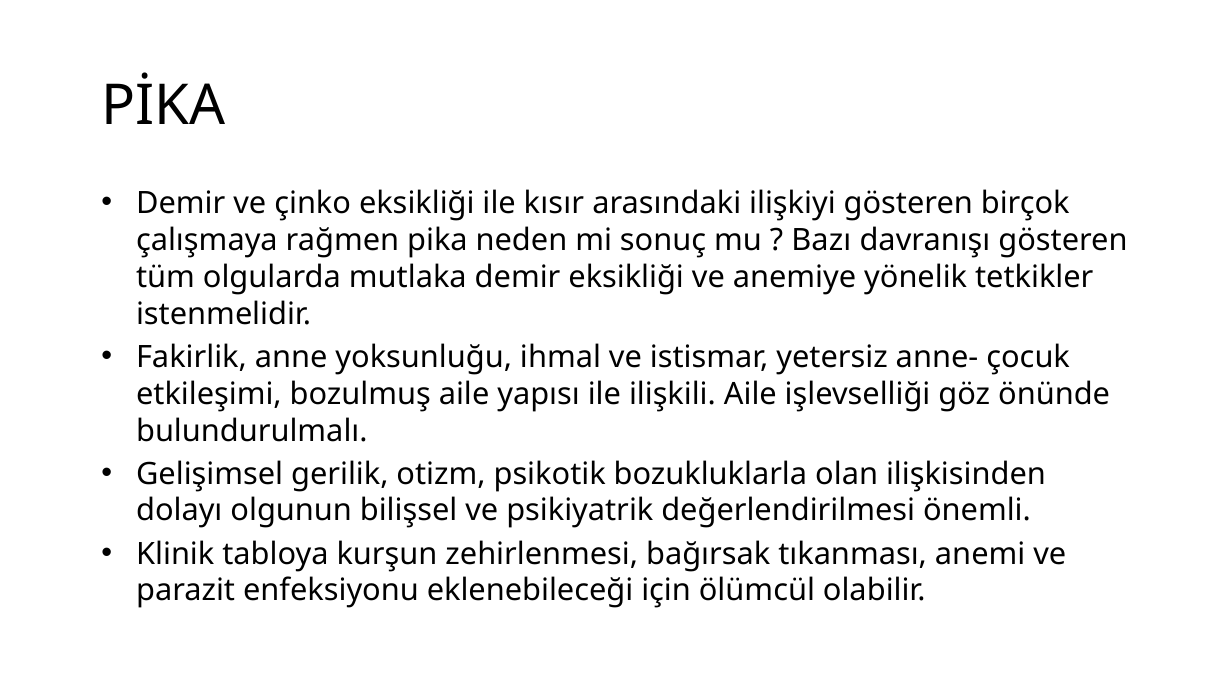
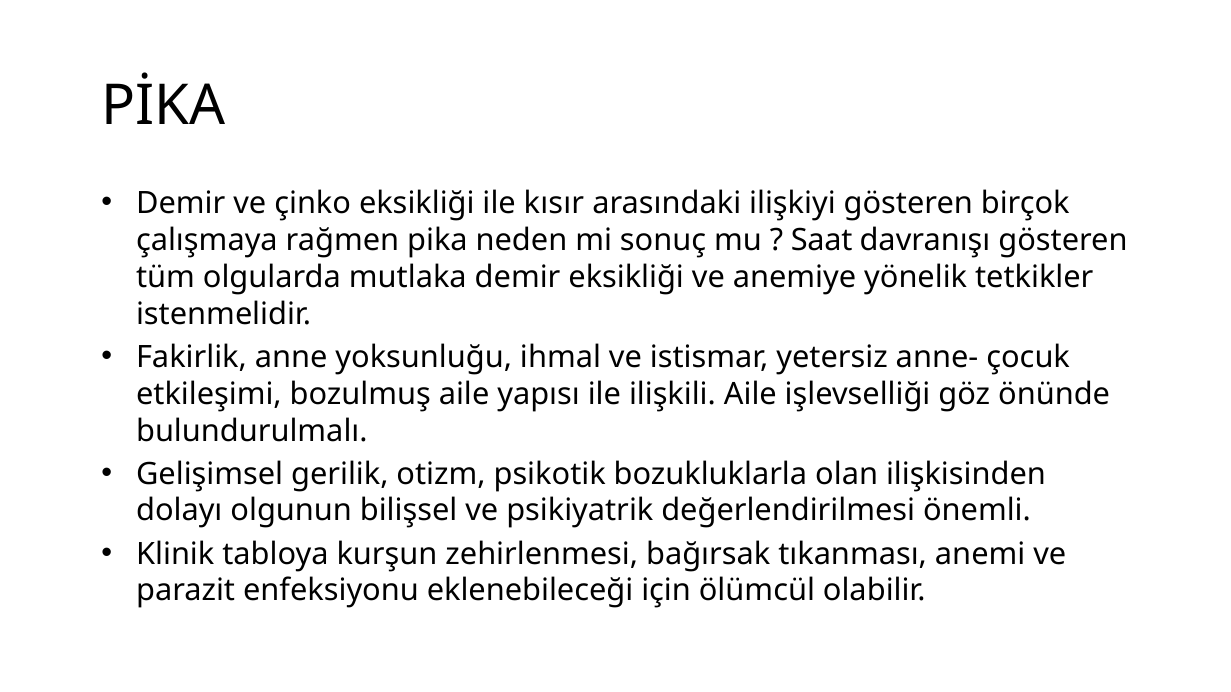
Bazı: Bazı -> Saat (822, 240)
